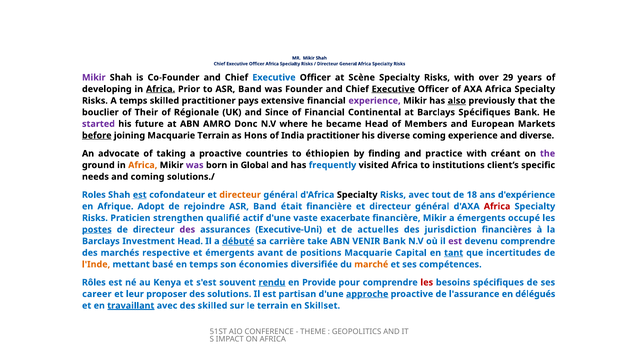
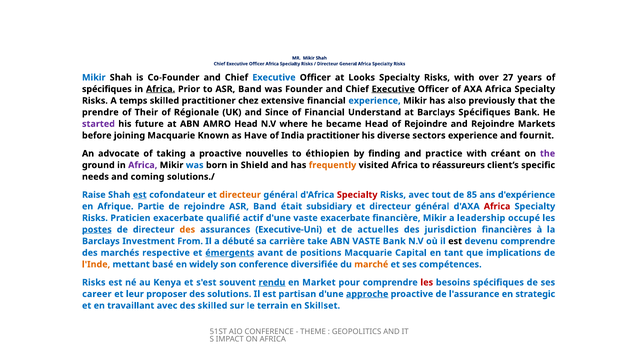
Mikir colour: purple -> blue (94, 78)
Scène: Scène -> Looks (362, 78)
29: 29 -> 27 (508, 78)
developing: developing -> spécifiques (107, 89)
pays: pays -> chez (248, 101)
experience colour: purple -> blue (374, 101)
also underline: present -> none (457, 101)
bouclier: bouclier -> prendre (100, 112)
Continental: Continental -> Understand (375, 112)
AMRO Donc: Donc -> Head (246, 124)
of Members: Members -> Rejoindre (426, 124)
and European: European -> Rejoindre (493, 124)
before underline: present -> none (97, 136)
Macquarie Terrain: Terrain -> Known (213, 136)
Hons: Hons -> Have (256, 136)
diverse coming: coming -> sectors (429, 136)
and diverse: diverse -> fournit (537, 136)
countries: countries -> nouvelles (267, 154)
Africa colour: orange -> purple (143, 165)
was colour: purple -> blue (195, 165)
Global: Global -> Shield (255, 165)
frequently colour: blue -> orange (333, 165)
institutions: institutions -> réassureurs (459, 165)
Roles: Roles -> Raise (94, 195)
Specialty colour: black -> red (357, 195)
18: 18 -> 85 (472, 195)
Adopt: Adopt -> Partie (151, 206)
était financière: financière -> subsidiary (329, 206)
Praticien strengthen: strengthen -> exacerbate (178, 218)
a émergents: émergents -> leadership (481, 218)
des colour: purple -> orange (187, 230)
Investment Head: Head -> From (190, 241)
débuté underline: present -> none (238, 241)
ABN VENIR: VENIR -> VASTE (366, 241)
est colour: purple -> black (455, 241)
émergents underline: none -> present (230, 253)
tant underline: present -> none (454, 253)
incertitudes: incertitudes -> implications (514, 253)
en temps: temps -> widely (204, 265)
son économies: économies -> conference (264, 265)
Rôles: Rôles -> Risks (94, 283)
Provide: Provide -> Market (319, 283)
délégués: délégués -> strategic (535, 294)
travaillant underline: present -> none (131, 306)
